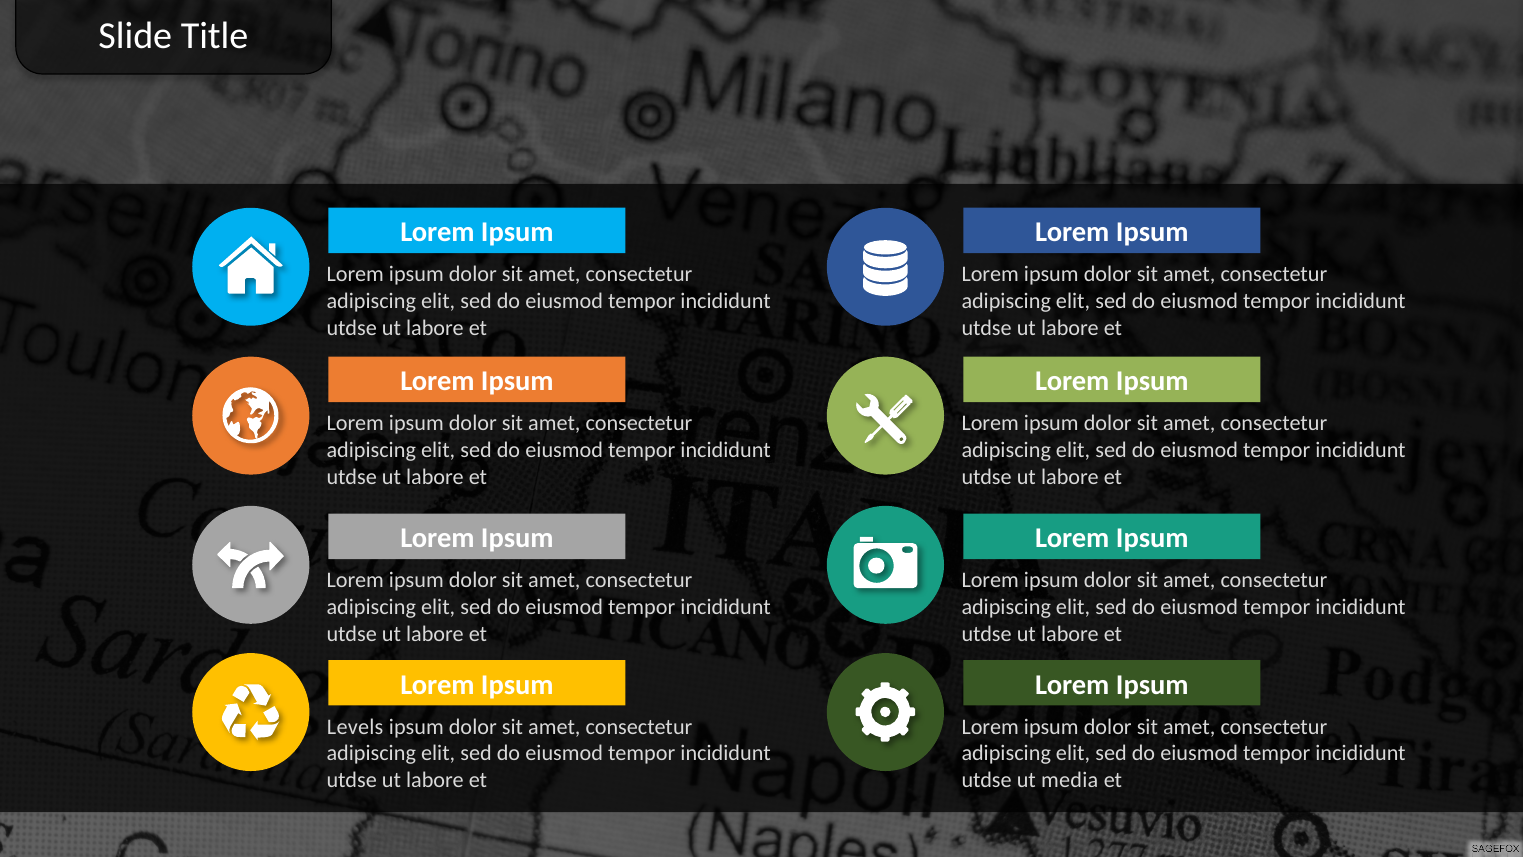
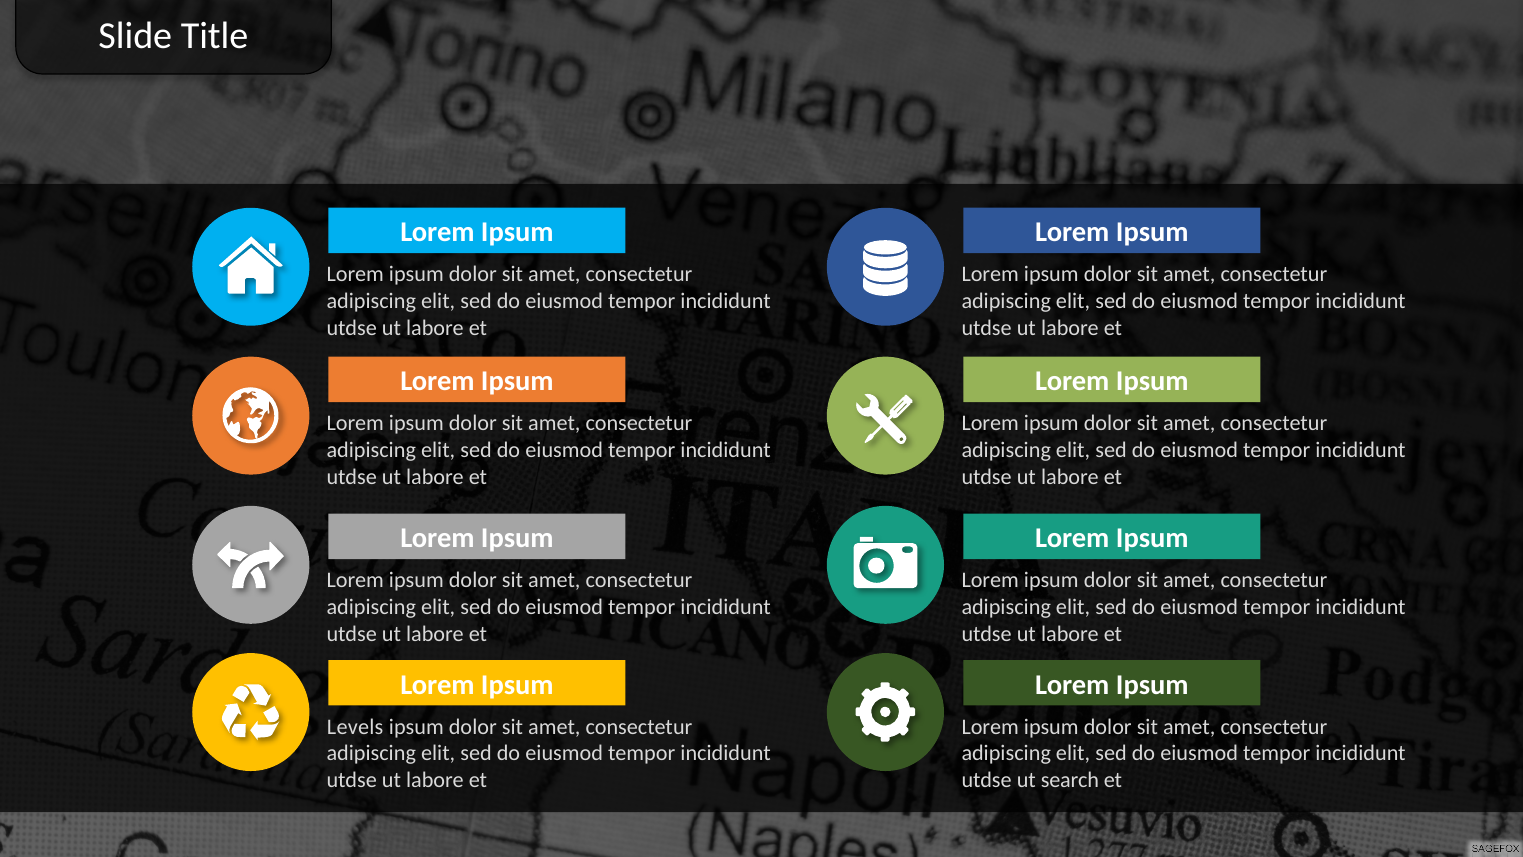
media: media -> search (1070, 780)
